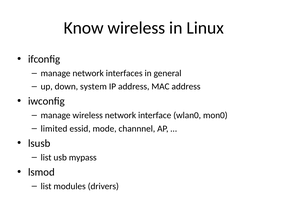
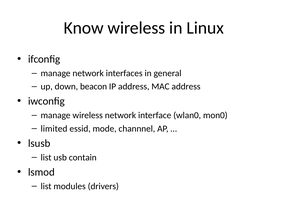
system: system -> beacon (94, 86)
mypass: mypass -> contain (83, 157)
